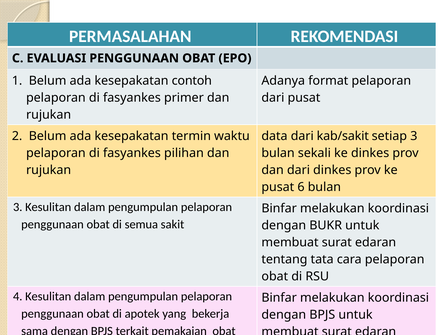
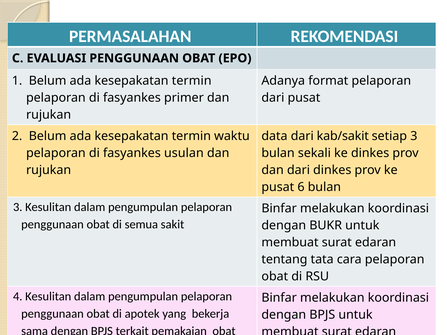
contoh: contoh -> termin (192, 81)
pilihan: pilihan -> usulan (184, 153)
